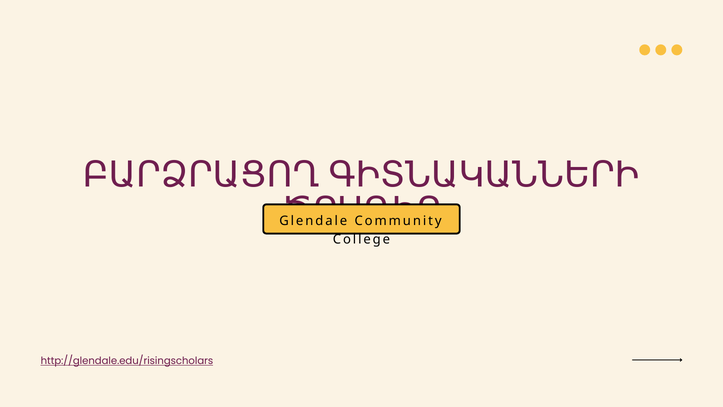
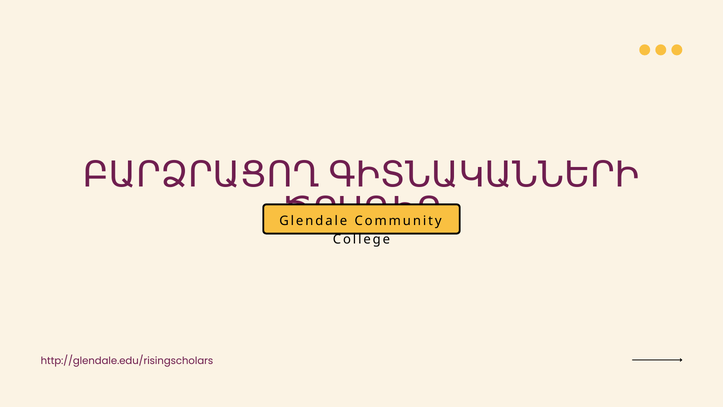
http://glendale.edu/risingscholars underline: present -> none (127, 361)
